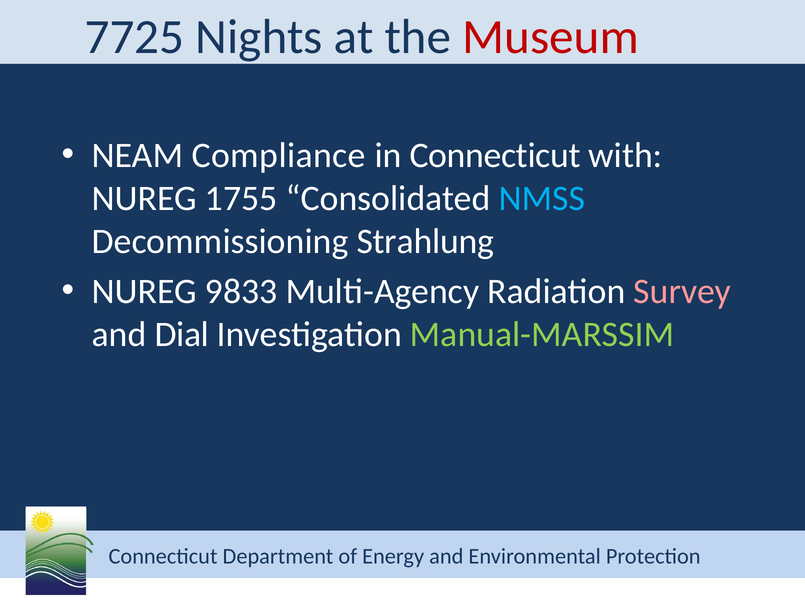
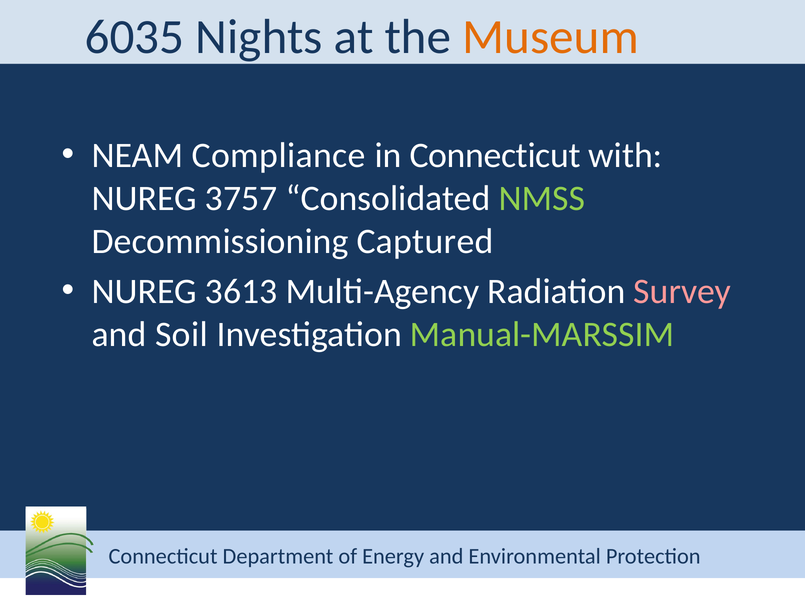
7725: 7725 -> 6035 (134, 37)
Museum colour: red -> orange (551, 37)
1755: 1755 -> 3757 (241, 198)
NMSS colour: light blue -> light green (542, 198)
Strahlung: Strahlung -> Captured (425, 241)
9833: 9833 -> 3613 (241, 291)
Dial: Dial -> Soil (181, 334)
